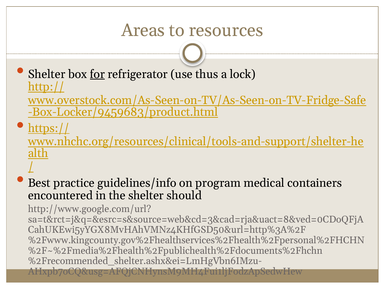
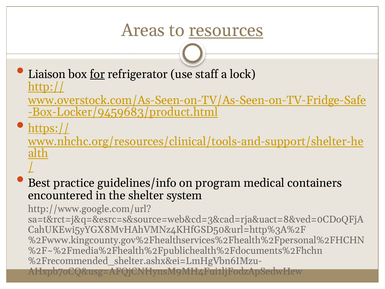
resources underline: none -> present (226, 30)
Shelter: Shelter -> Liaison (47, 74)
thus: thus -> staff (207, 74)
should: should -> system (184, 195)
